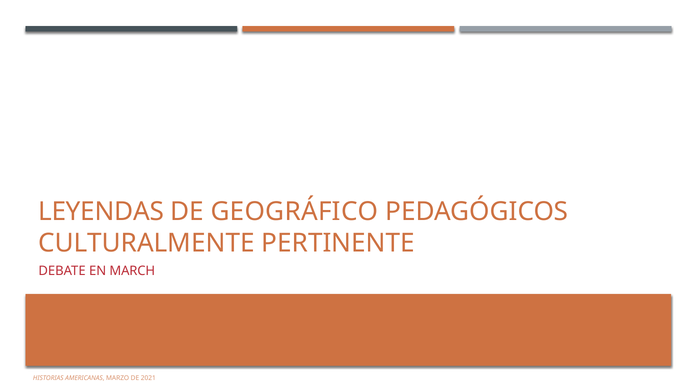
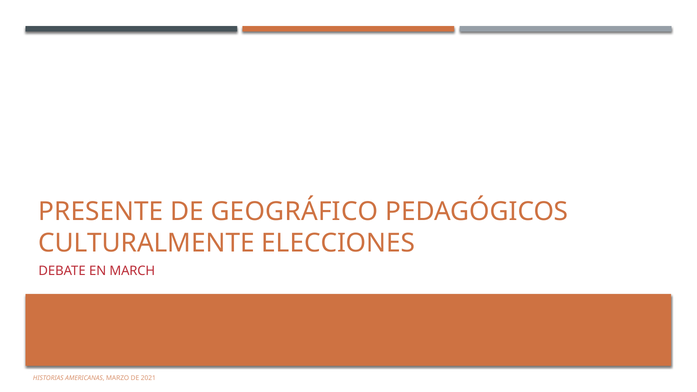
LEYENDAS: LEYENDAS -> PRESENTE (101, 212)
PERTINENTE: PERTINENTE -> ELECCIONES (338, 243)
